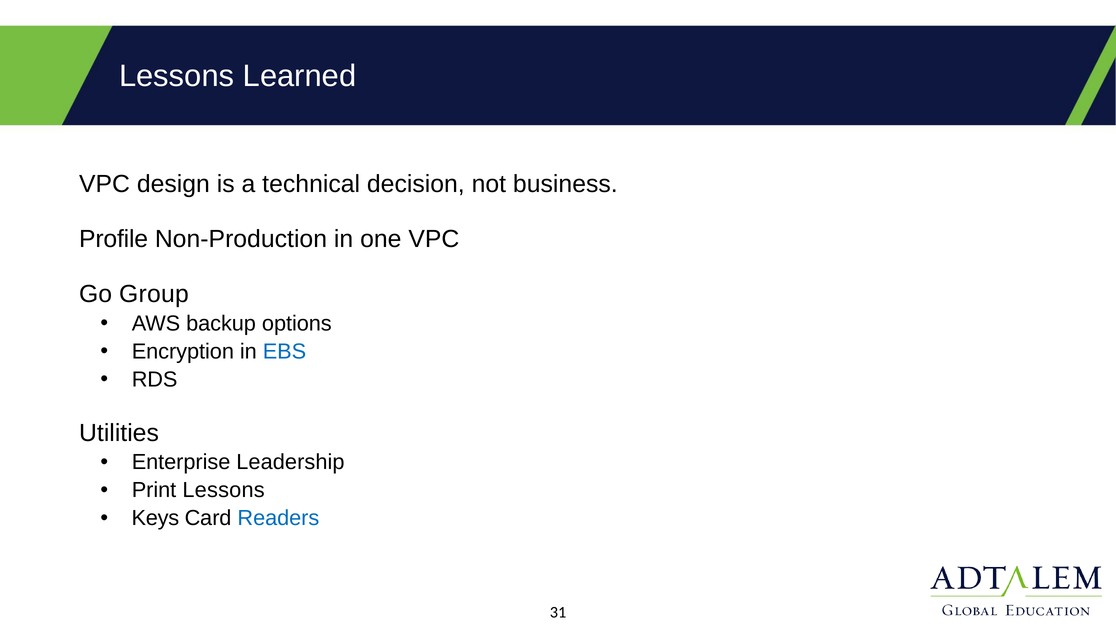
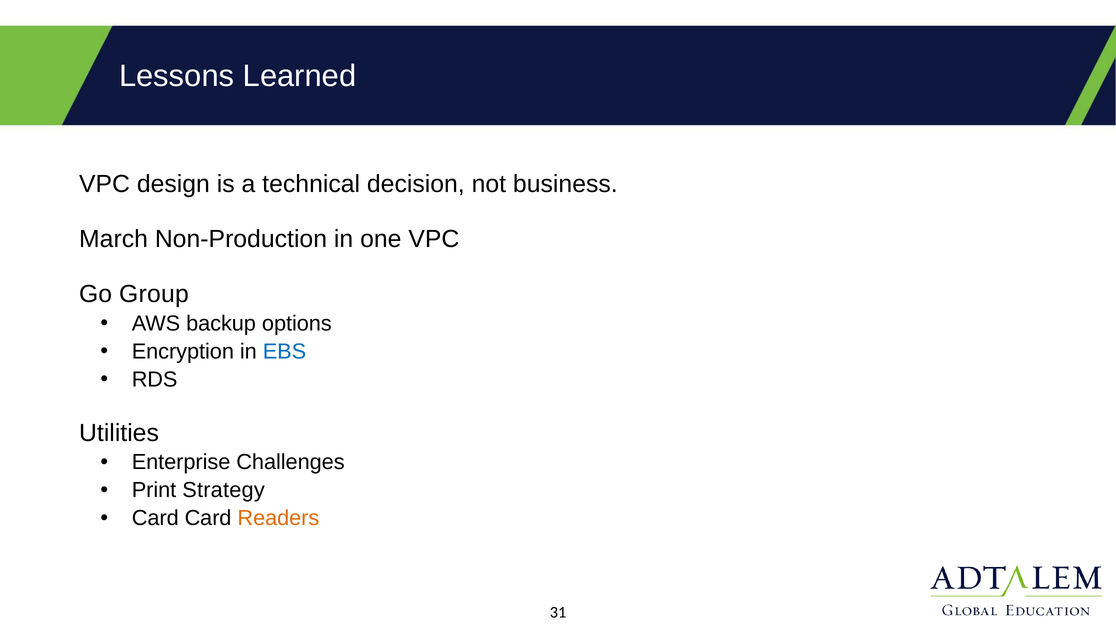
Profile: Profile -> March (114, 239)
Leadership: Leadership -> Challenges (290, 462)
Print Lessons: Lessons -> Strategy (224, 490)
Keys: Keys -> Card (155, 518)
Readers colour: blue -> orange (278, 518)
